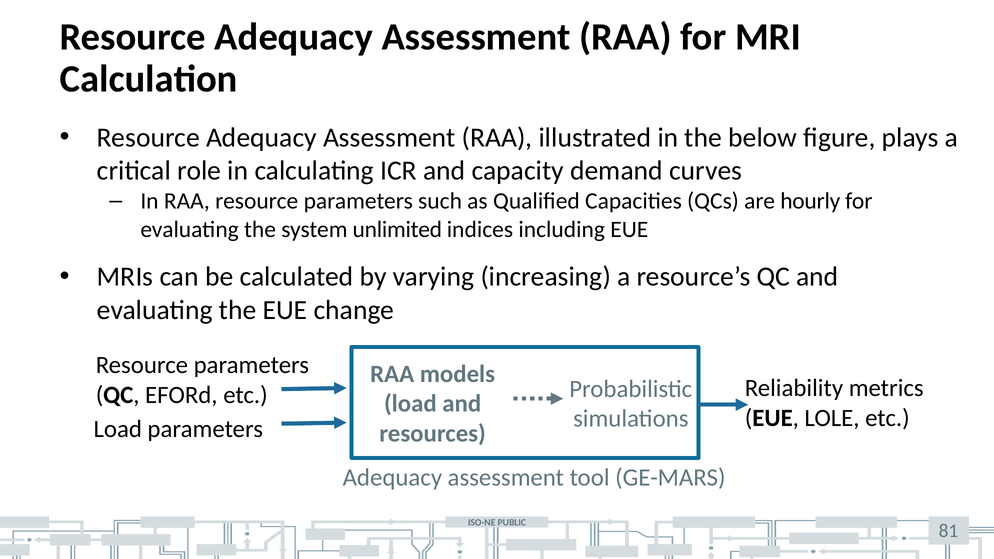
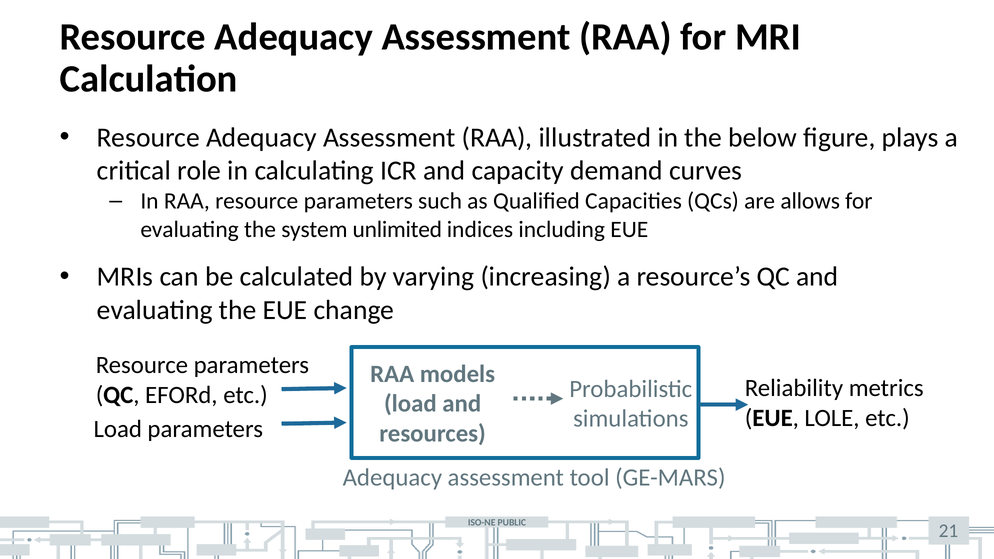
hourly: hourly -> allows (810, 201)
81: 81 -> 21 (948, 531)
